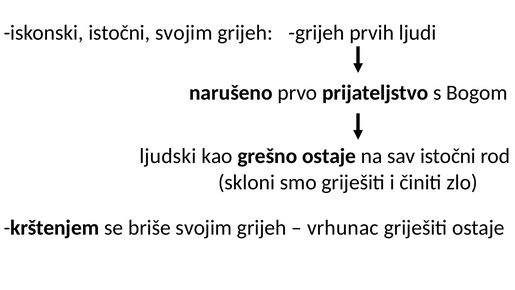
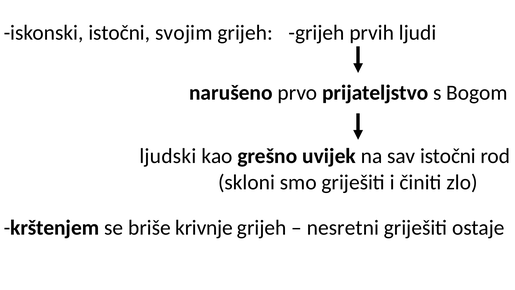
grešno ostaje: ostaje -> uvijek (329, 156)
briše svojim: svojim -> krivnje (204, 228)
vrhunac: vrhunac -> nesretni (343, 228)
